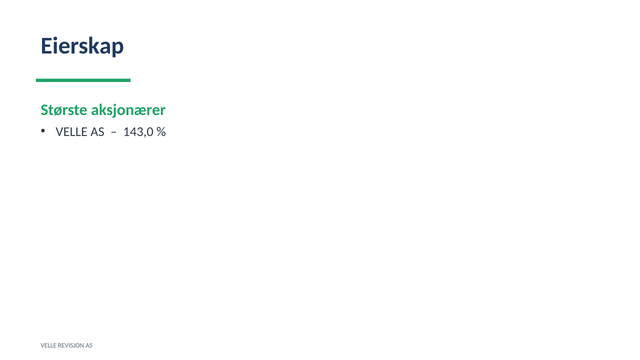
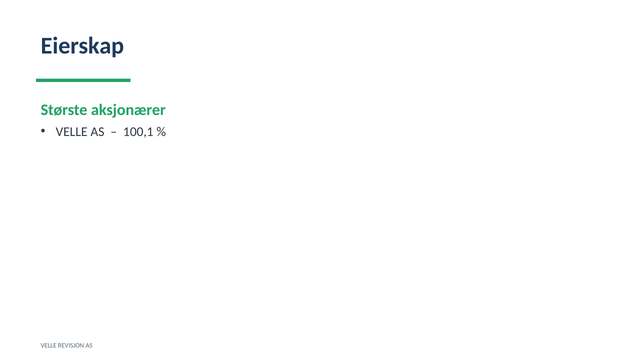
143,0: 143,0 -> 100,1 (138, 132)
